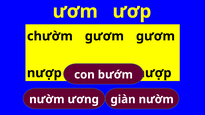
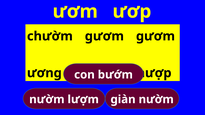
nượp: nượp -> ương (44, 73)
ương: ương -> lượm (83, 100)
